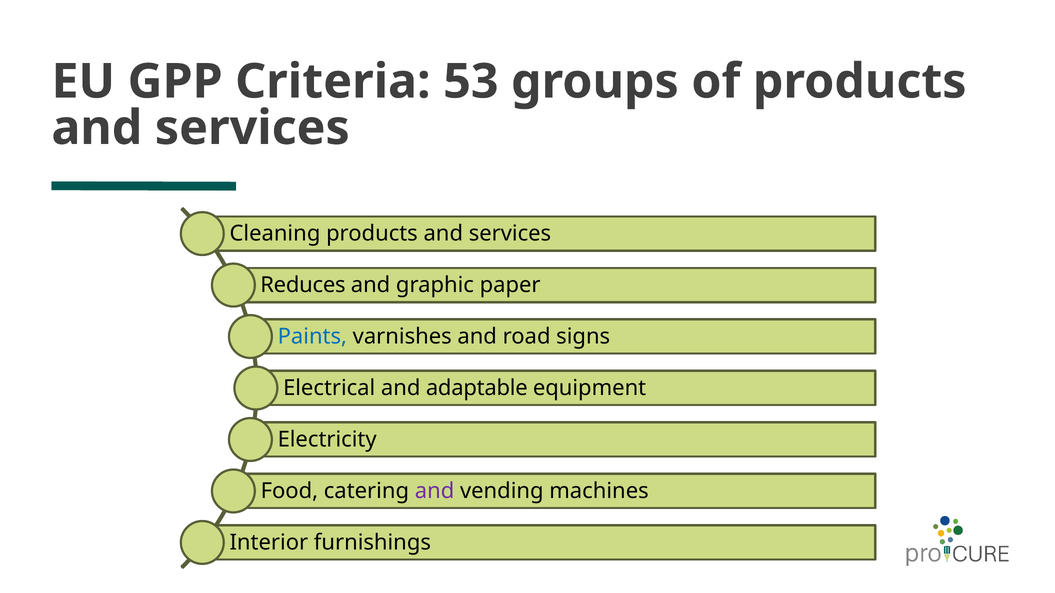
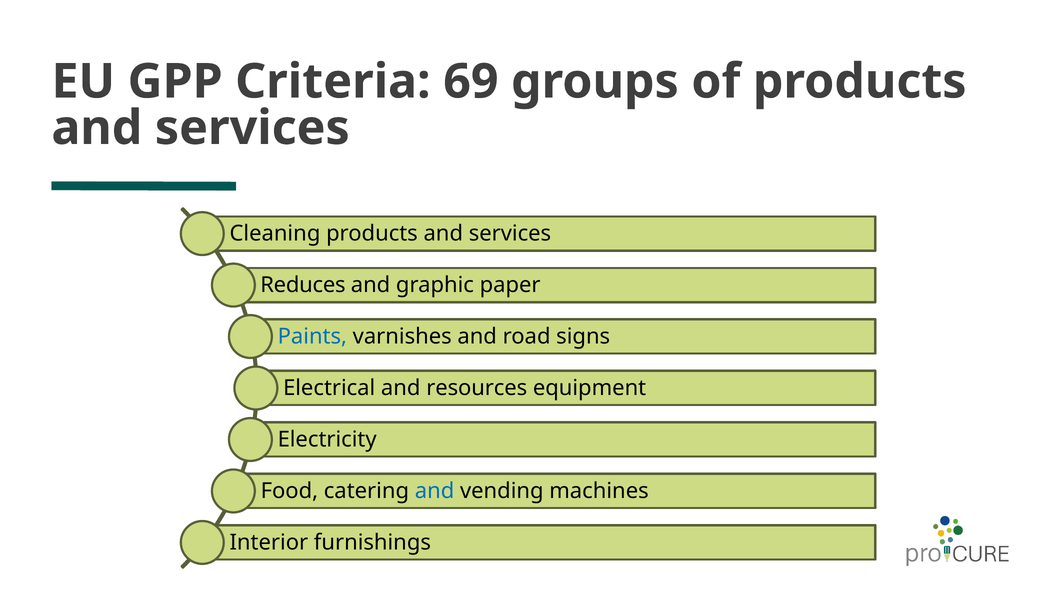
53: 53 -> 69 (471, 82)
adaptable: adaptable -> resources (477, 388)
and colour: purple -> blue (435, 491)
